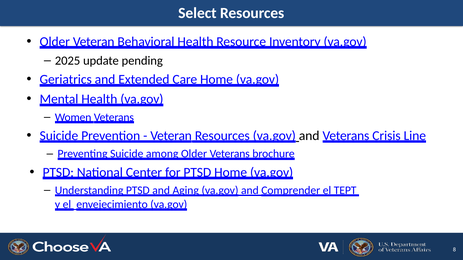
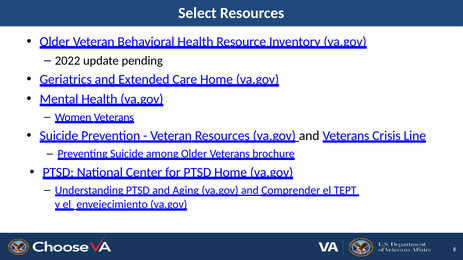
2025: 2025 -> 2022 (68, 61)
